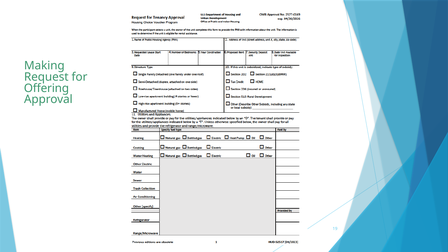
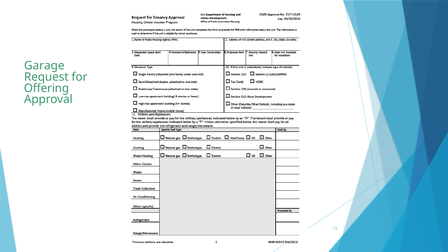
Making: Making -> Garage (44, 66)
